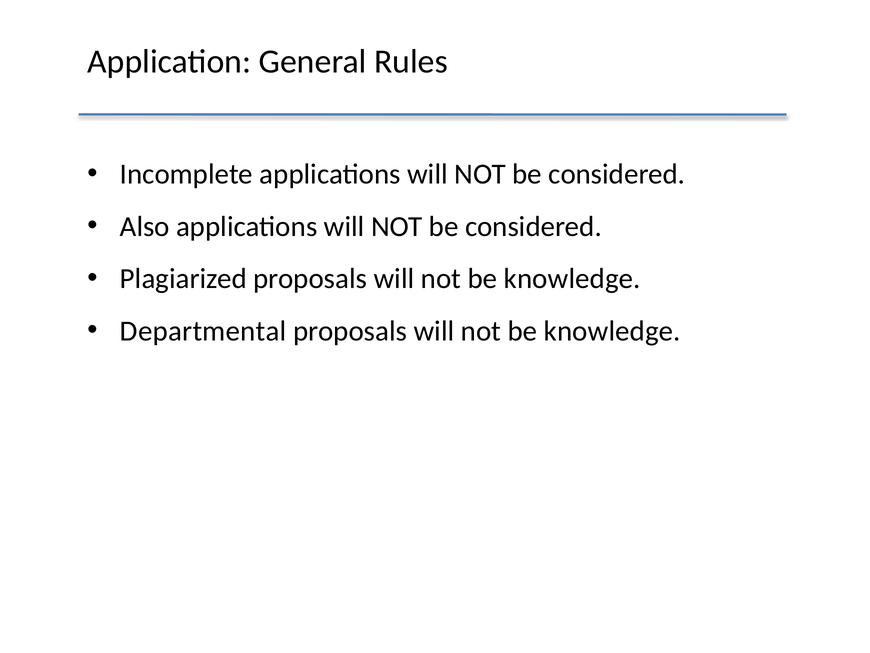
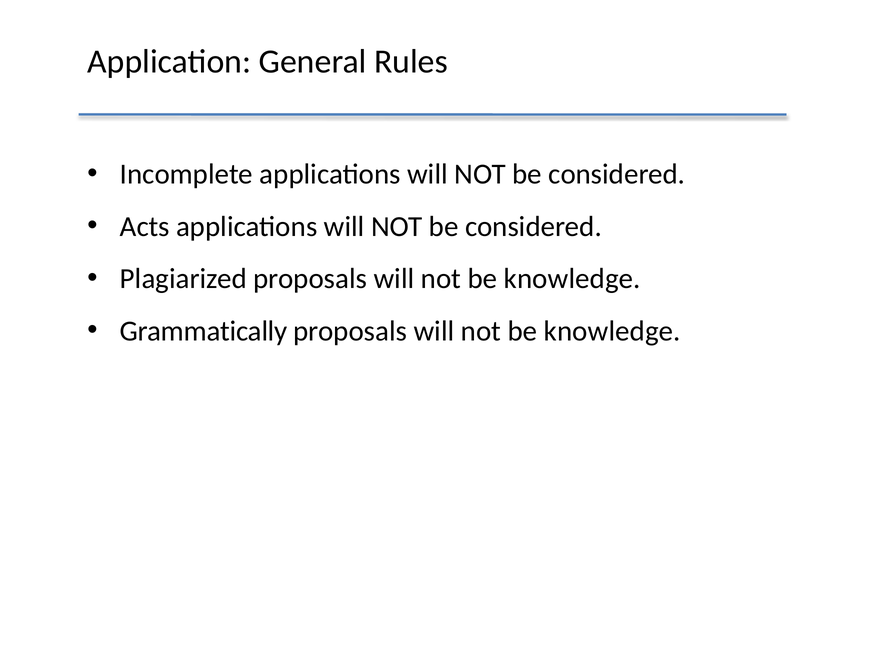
Also: Also -> Acts (145, 226)
Departmental: Departmental -> Grammatically (203, 331)
